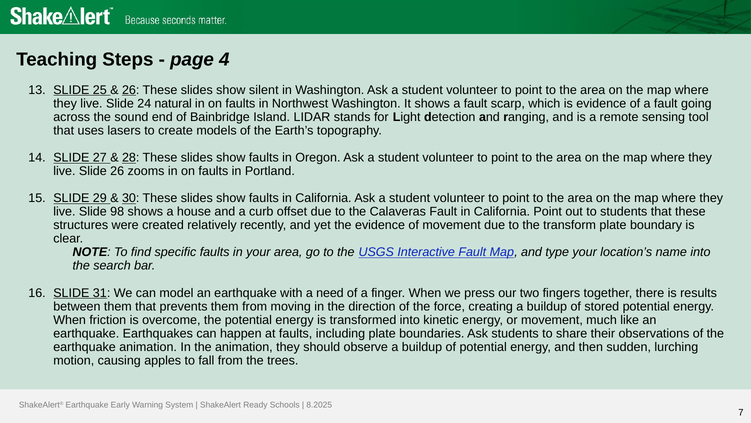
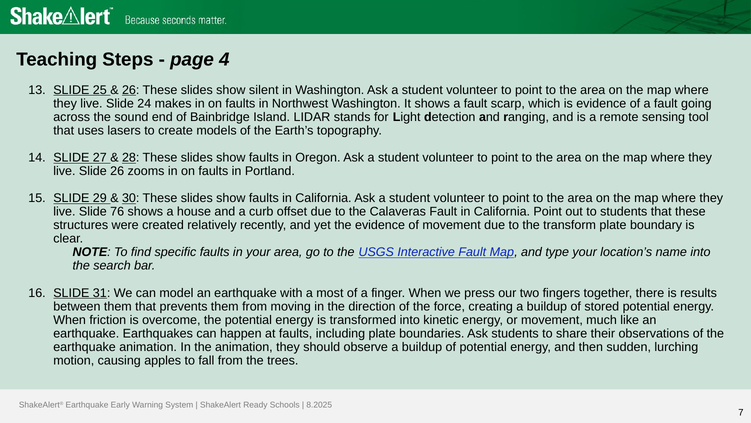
natural: natural -> makes (173, 103)
98: 98 -> 76 (117, 211)
need: need -> most (330, 292)
